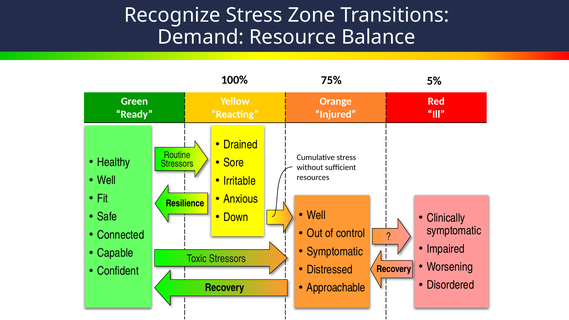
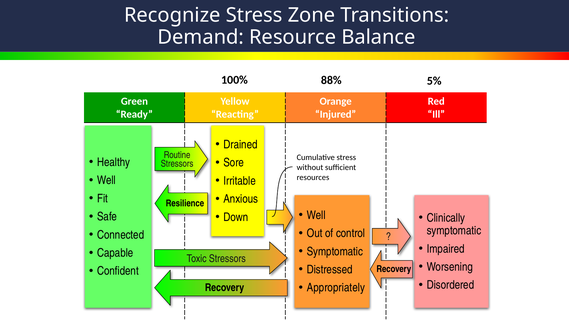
75%: 75% -> 88% (331, 80)
Approachable: Approachable -> Appropriately (336, 288)
